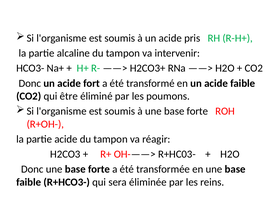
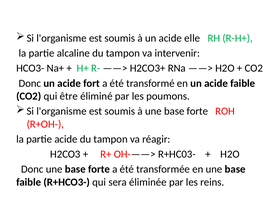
pris: pris -> elle (192, 38)
